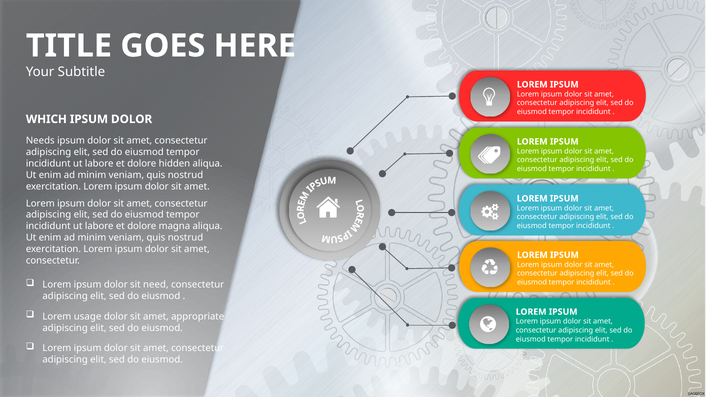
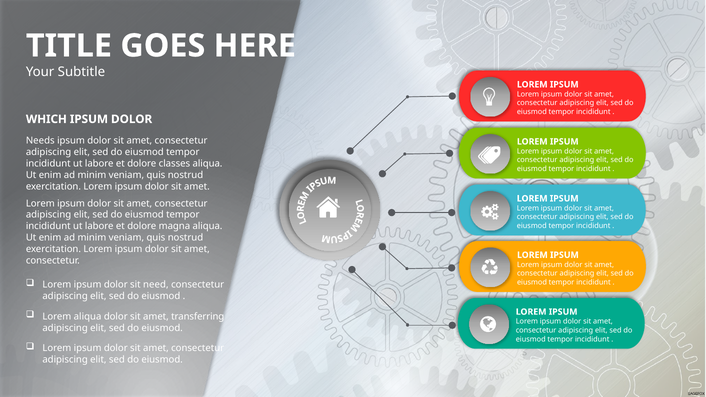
hidden: hidden -> classes (174, 164)
Lorem usage: usage -> aliqua (88, 316)
appropriate: appropriate -> transferring (198, 316)
